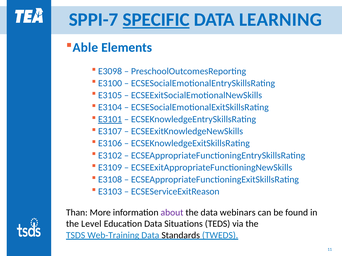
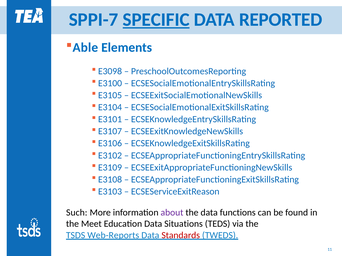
LEARNING: LEARNING -> REPORTED (281, 20)
E3101 underline: present -> none (110, 120)
Than: Than -> Such (77, 213)
webinars: webinars -> functions (238, 213)
Level: Level -> Meet (91, 224)
Web-Training: Web-Training -> Web-Reports (113, 236)
Standards colour: black -> red (181, 236)
